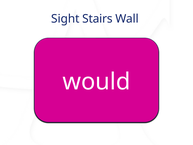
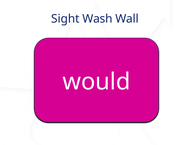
Sight Stairs: Stairs -> Wash (97, 19)
